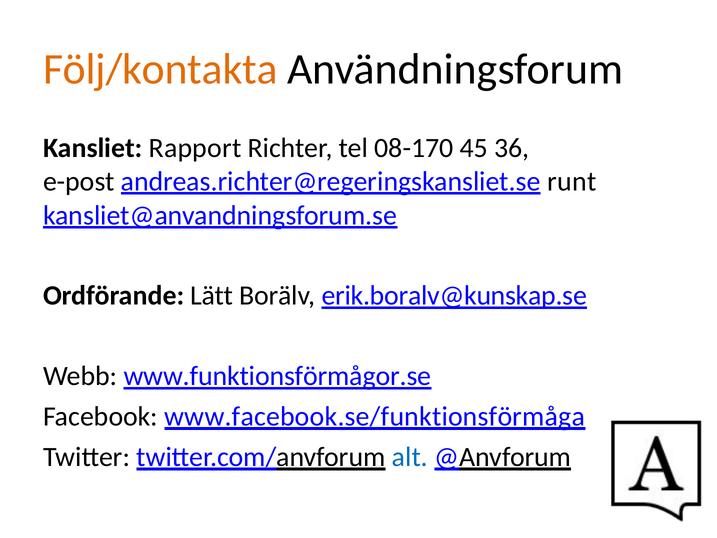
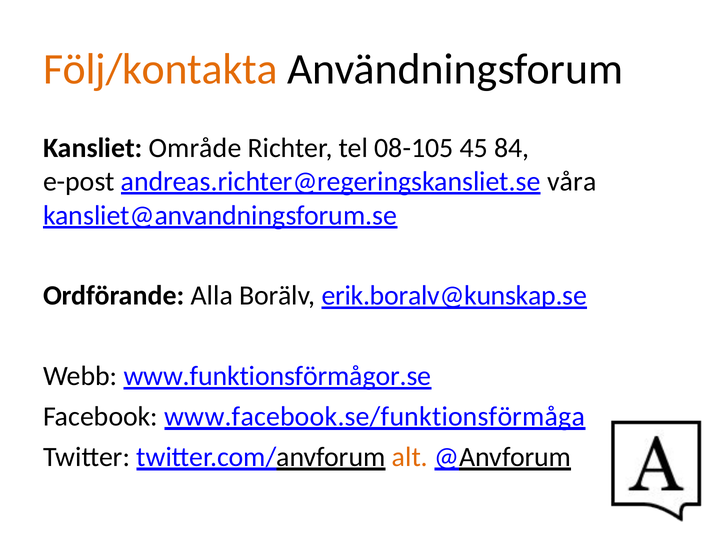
Rapport: Rapport -> Område (195, 148)
08-170: 08-170 -> 08-105 (414, 148)
36: 36 -> 84 (512, 148)
runt: runt -> våra (572, 181)
Lätt: Lätt -> Alla (212, 296)
alt colour: blue -> orange (410, 457)
